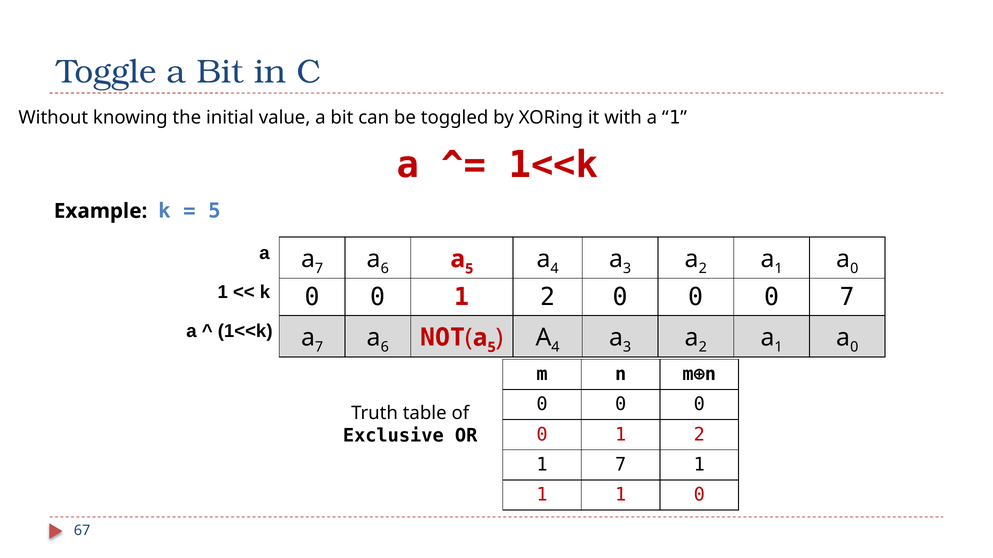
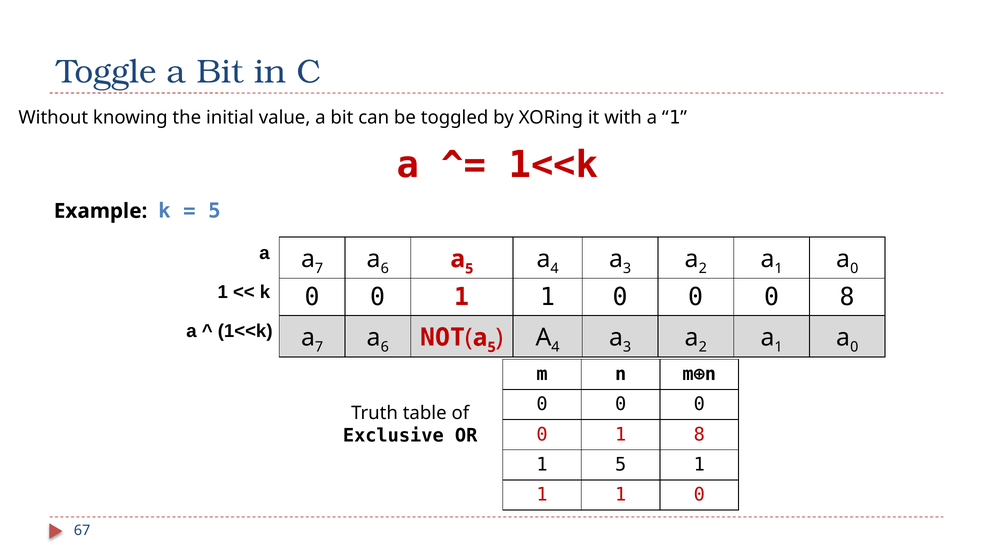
2: 2 -> 1 (548, 297)
0 7: 7 -> 8 (847, 297)
2: 2 -> 8 (699, 435)
1 7: 7 -> 5 (621, 465)
